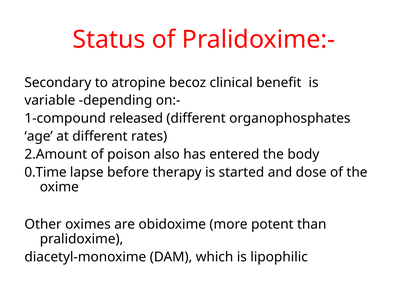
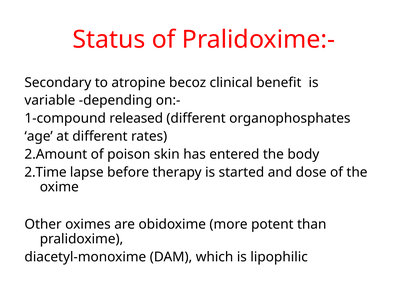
also: also -> skin (167, 154)
0.Time: 0.Time -> 2.Time (45, 172)
